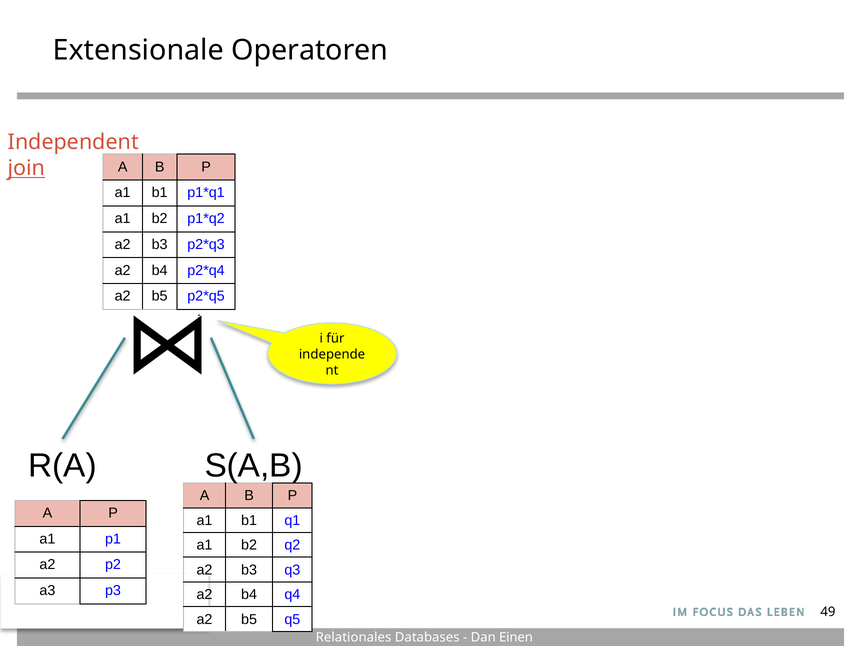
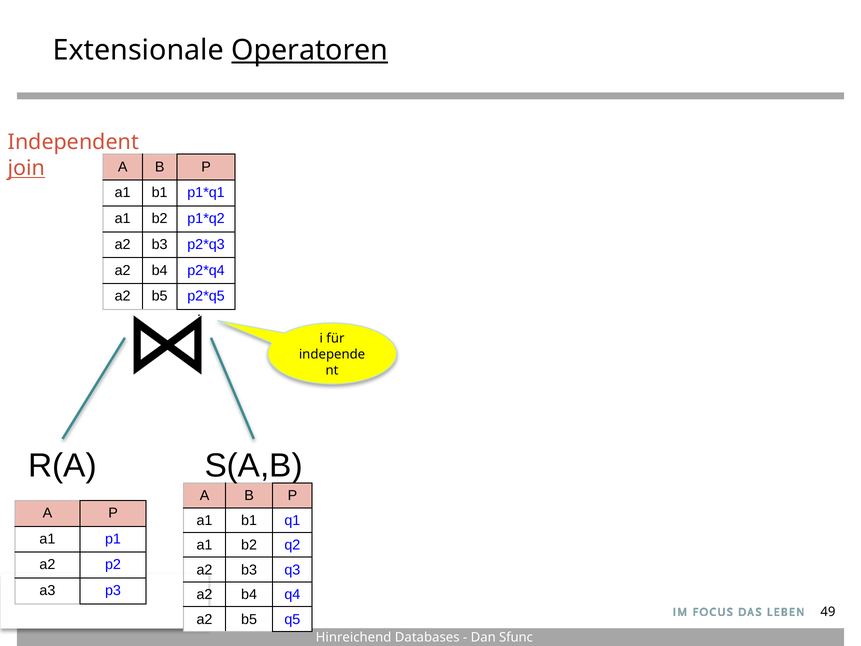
Operatoren underline: none -> present (310, 50)
Relationales: Relationales -> Hinreichend (354, 637)
Einen: Einen -> Sfunc (516, 637)
